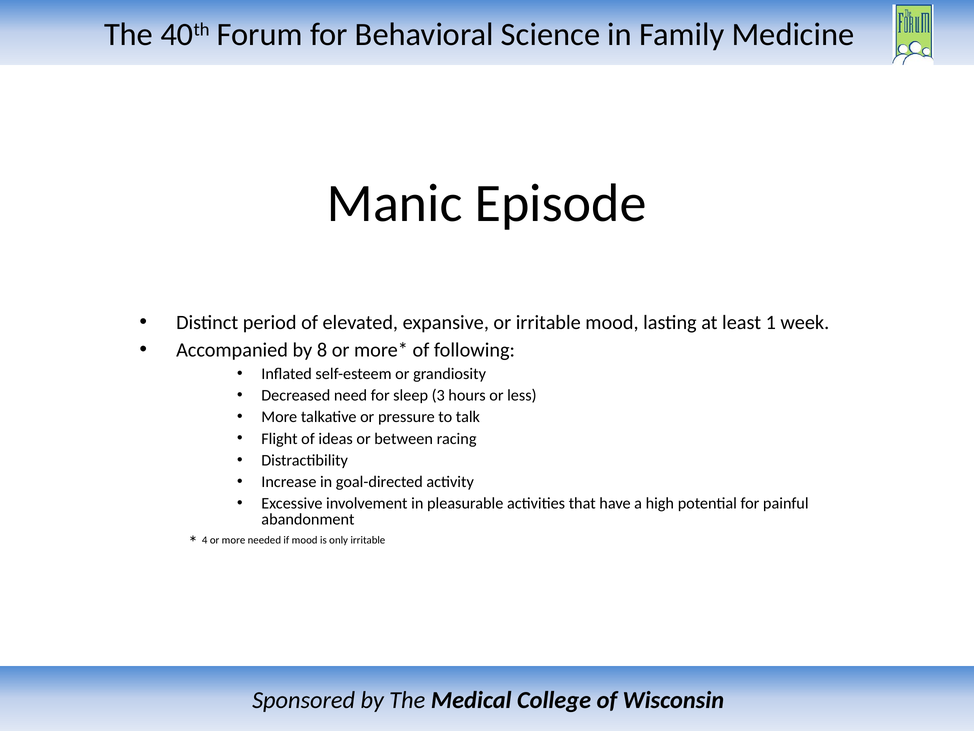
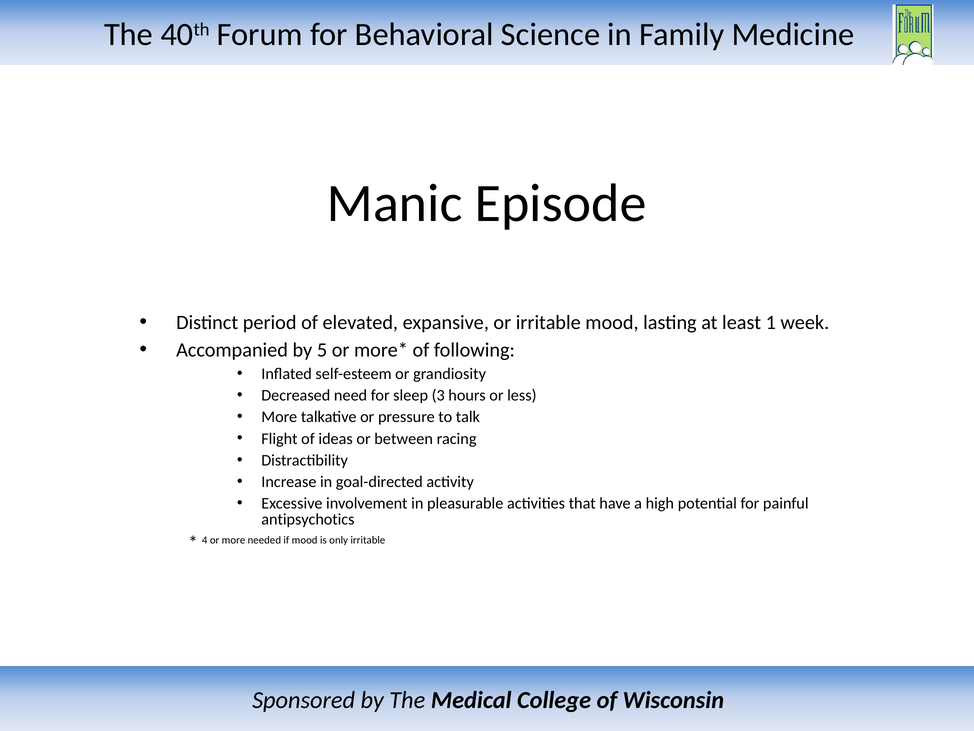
8: 8 -> 5 (322, 350)
abandonment: abandonment -> antipsychotics (308, 519)
